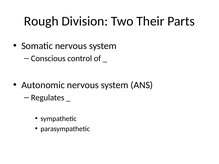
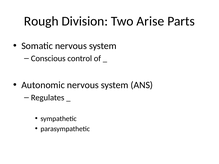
Their: Their -> Arise (150, 21)
